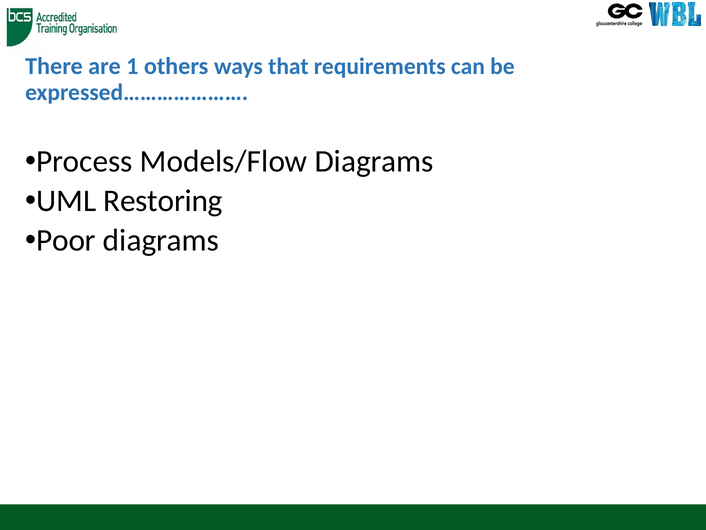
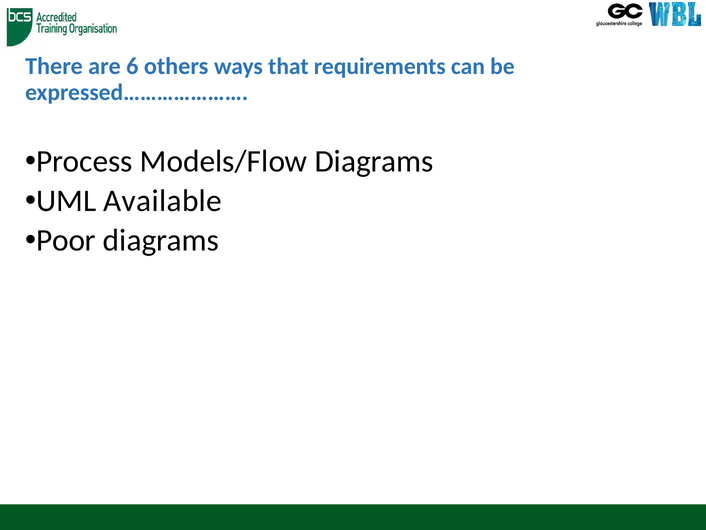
1: 1 -> 6 (132, 66)
Restoring: Restoring -> Available (163, 201)
